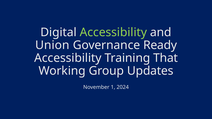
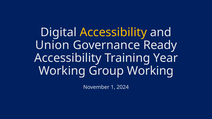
Accessibility colour: light green -> yellow (113, 32)
That: That -> Year (166, 58)
Group Updates: Updates -> Working (150, 71)
